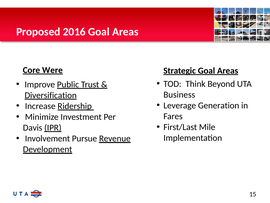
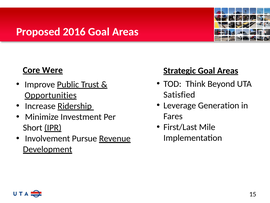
Business: Business -> Satisfied (179, 94)
Diversification: Diversification -> Opportunities (51, 95)
Davis: Davis -> Short (33, 127)
